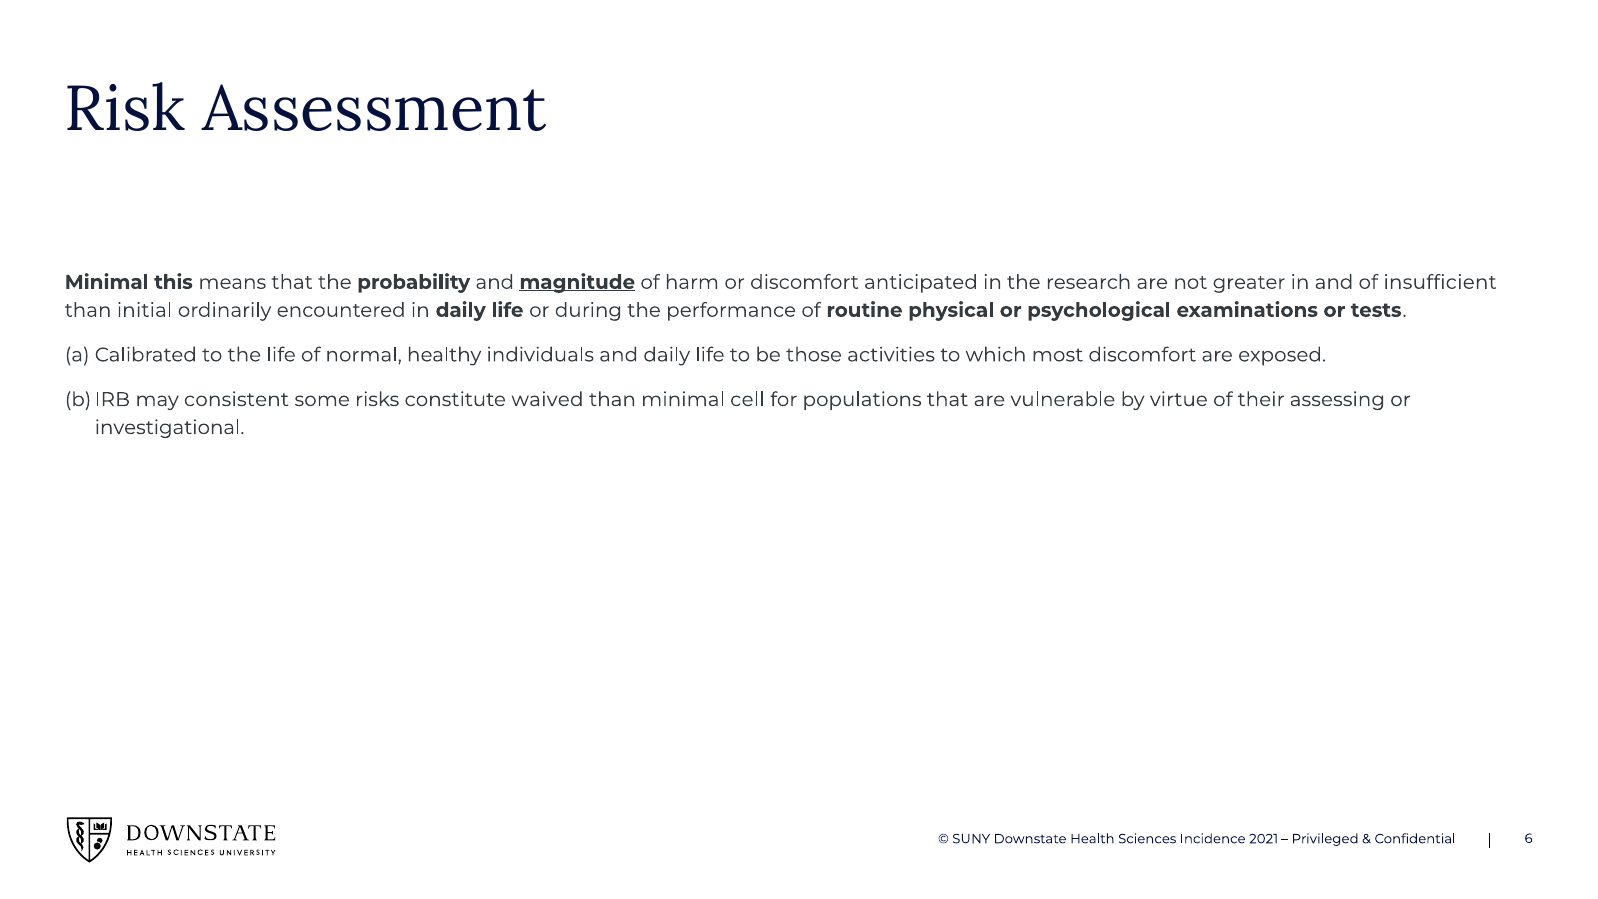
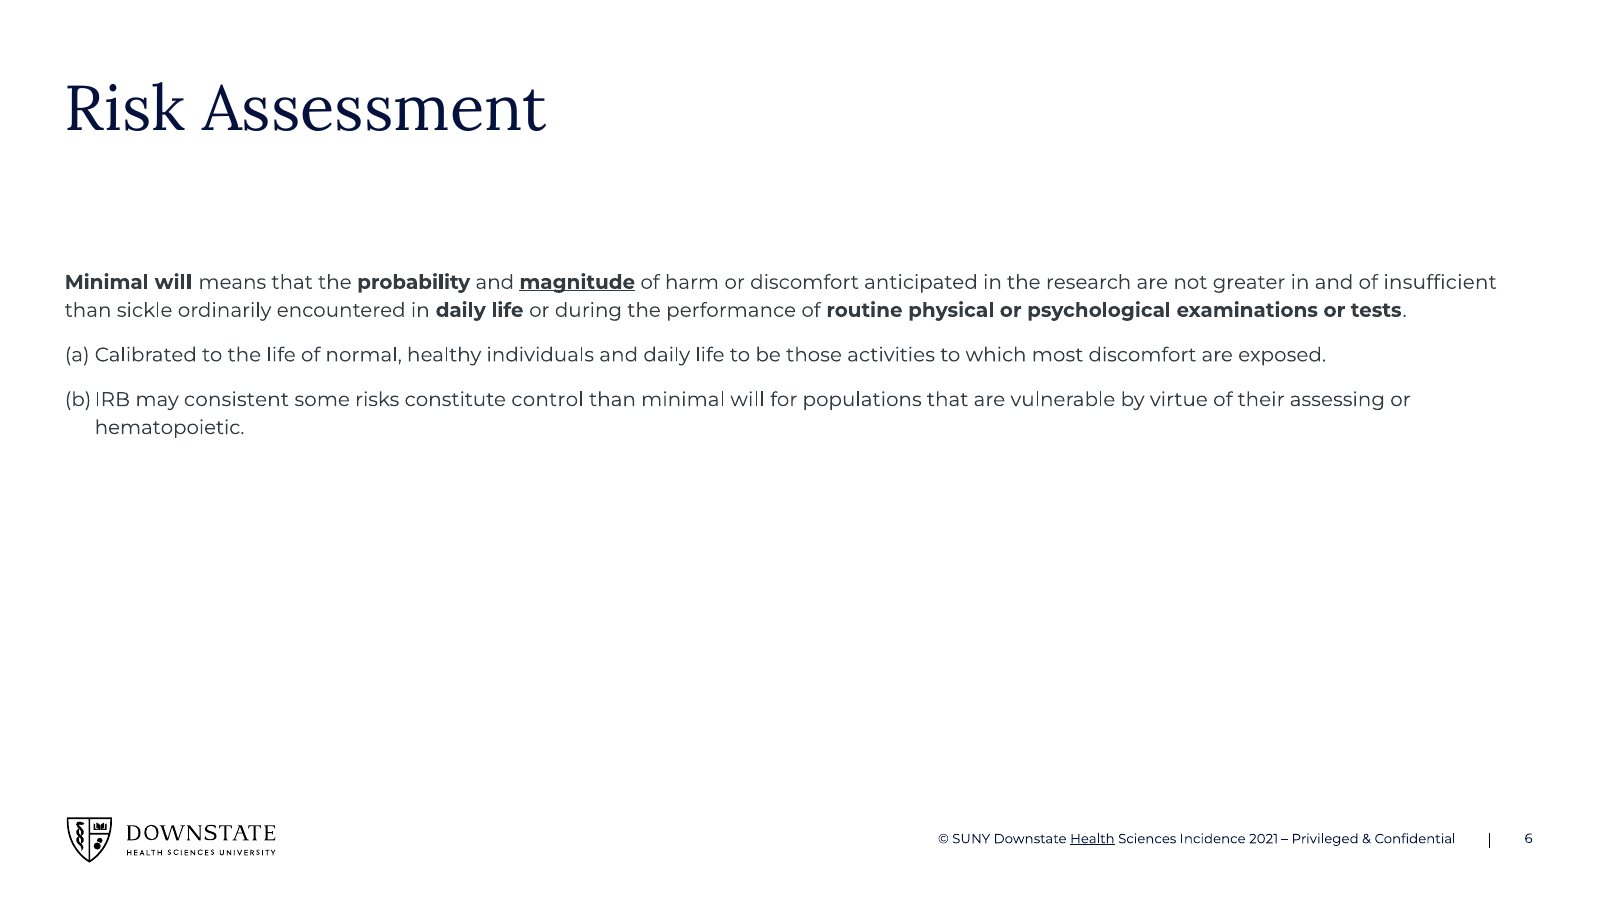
this: this -> will (173, 282)
initial: initial -> sickle (145, 310)
waived: waived -> control (547, 399)
than minimal cell: cell -> will (747, 399)
investigational: investigational -> hematopoietic (170, 427)
Health underline: none -> present (1092, 839)
